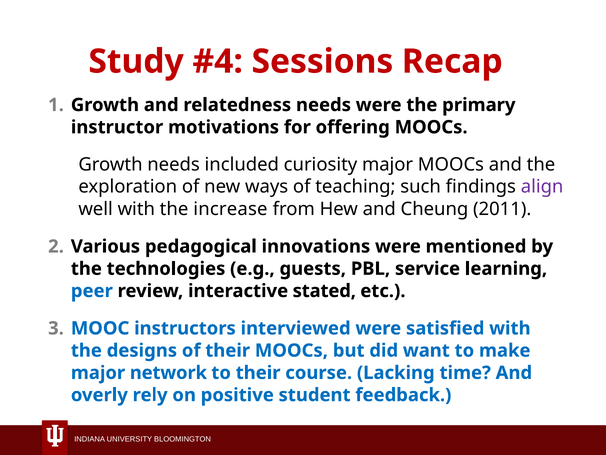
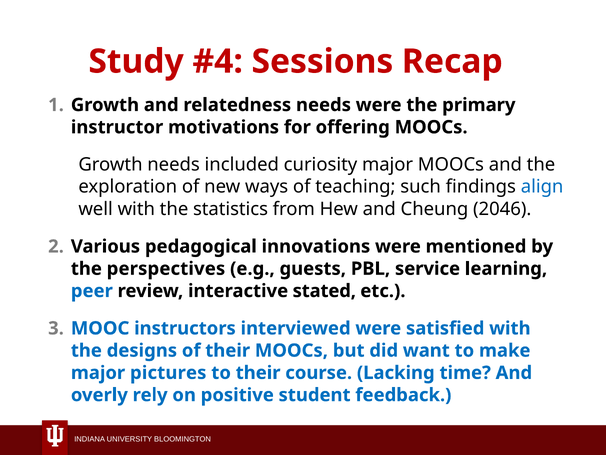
align colour: purple -> blue (542, 187)
increase: increase -> statistics (231, 209)
2011: 2011 -> 2046 (502, 209)
technologies: technologies -> perspectives (166, 268)
network: network -> pictures (168, 372)
